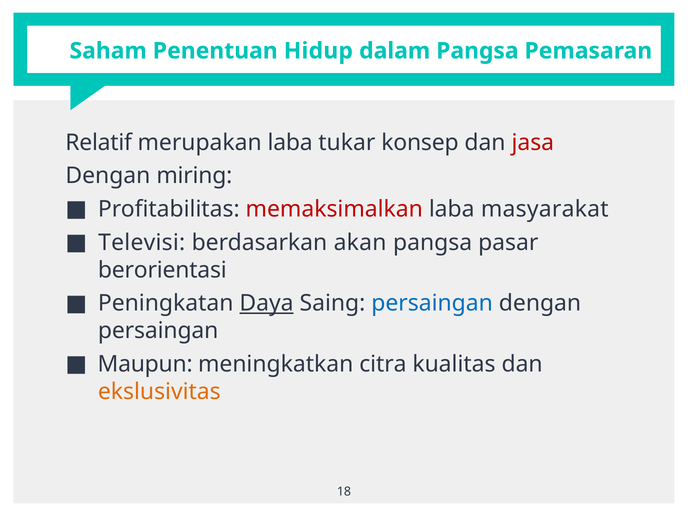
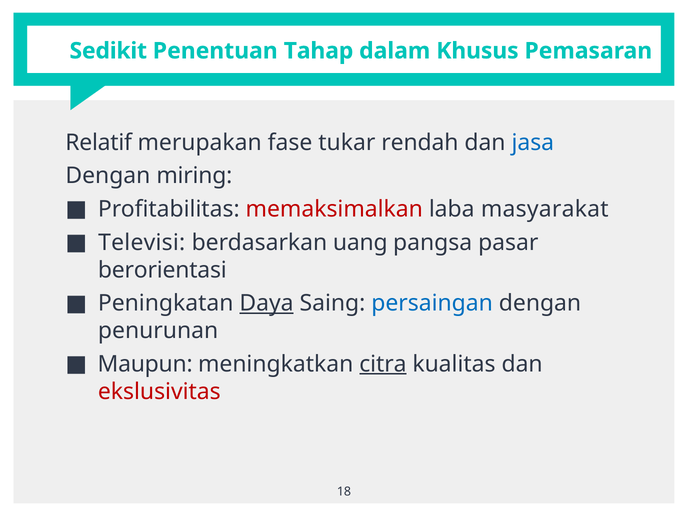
Saham: Saham -> Sedikit (108, 51)
Hidup: Hidup -> Tahap (319, 51)
dalam Pangsa: Pangsa -> Khusus (477, 51)
merupakan laba: laba -> fase (290, 143)
konsep: konsep -> rendah (420, 143)
jasa colour: red -> blue (533, 143)
akan: akan -> uang (360, 242)
persaingan: persaingan -> penurunan (158, 331)
citra underline: none -> present (383, 364)
ekslusivitas colour: orange -> red (159, 392)
